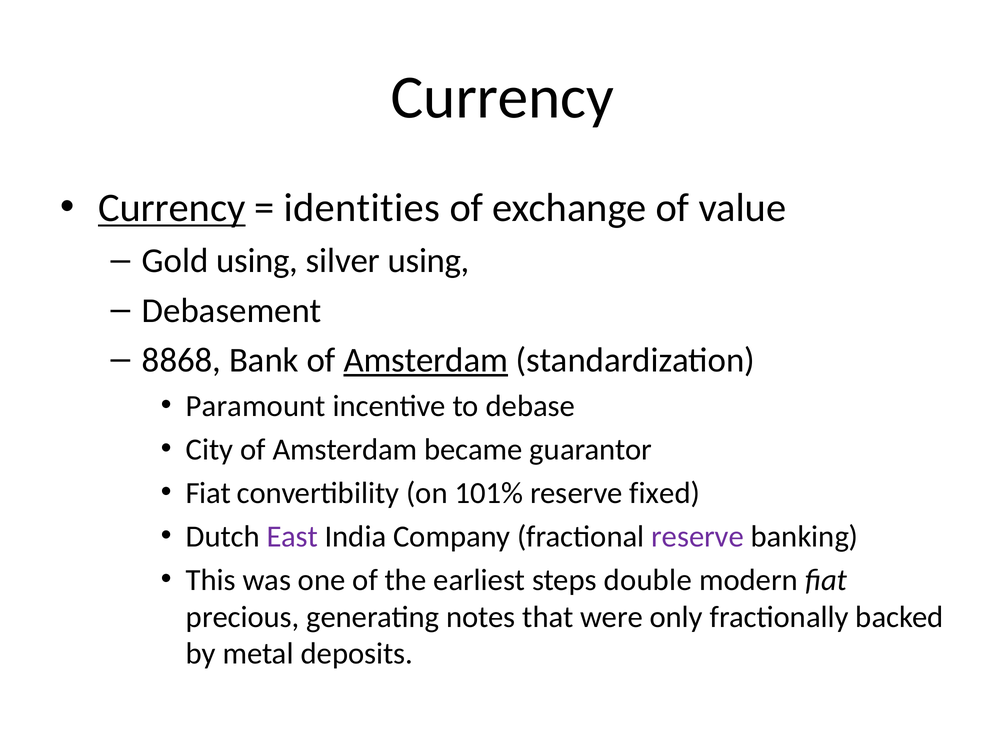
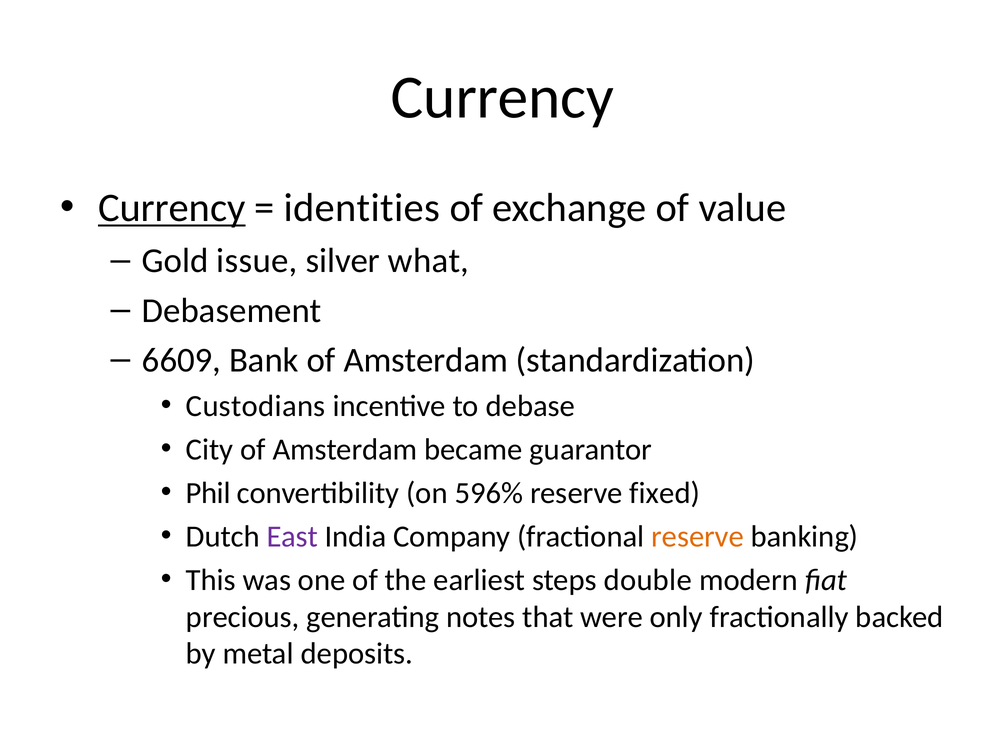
Gold using: using -> issue (257, 261)
silver using: using -> what (429, 261)
8868: 8868 -> 6609 (182, 360)
Amsterdam underline: present -> none (426, 360)
Paramount: Paramount -> Custodians (256, 406)
Fiat: Fiat -> Phil (208, 493)
101%: 101% -> 596% (489, 493)
reserve colour: purple -> orange (698, 536)
